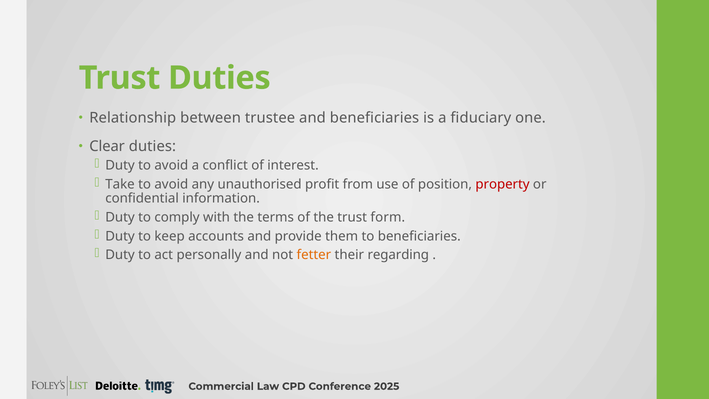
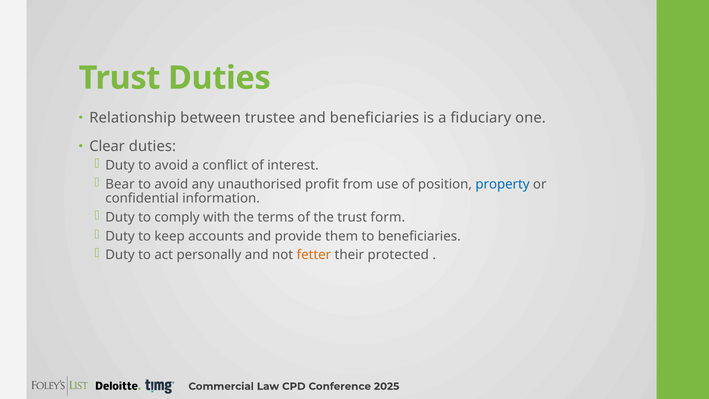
Take: Take -> Bear (120, 184)
property colour: red -> blue (503, 184)
regarding: regarding -> protected (398, 255)
